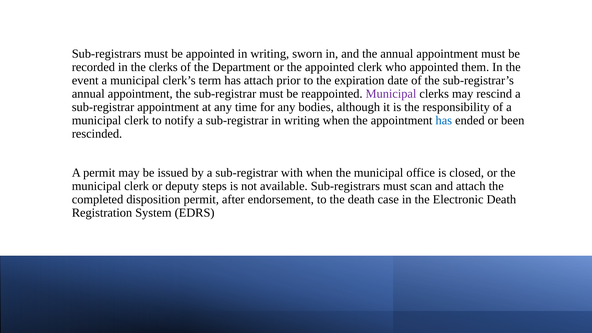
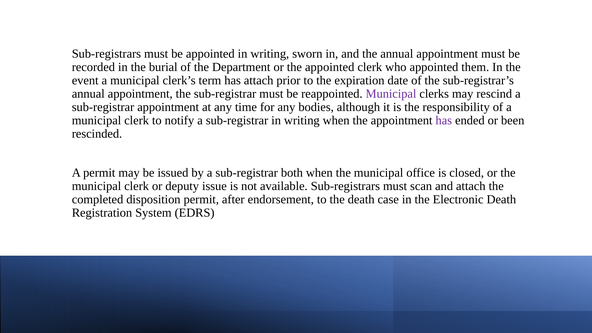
the clerks: clerks -> burial (163, 67)
has colour: blue -> purple (444, 120)
with: with -> both (292, 173)
steps: steps -> issue (214, 186)
